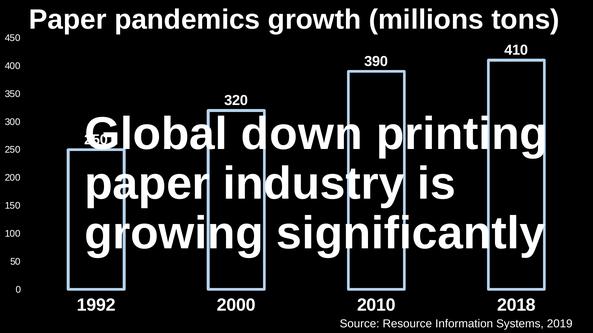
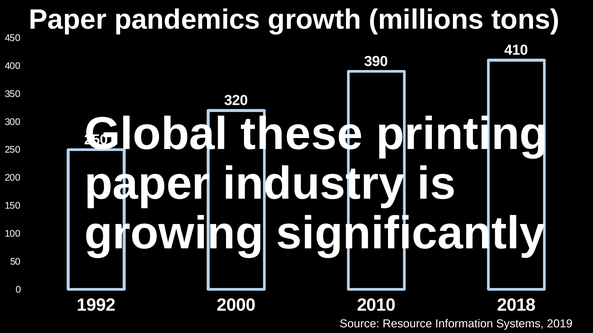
down: down -> these (302, 134)
